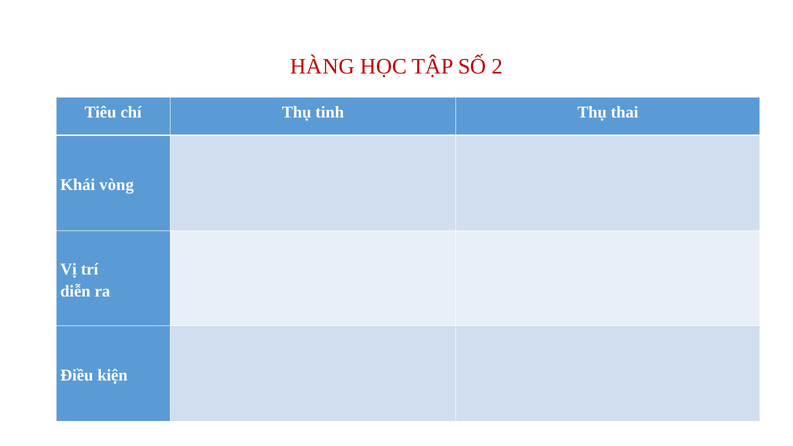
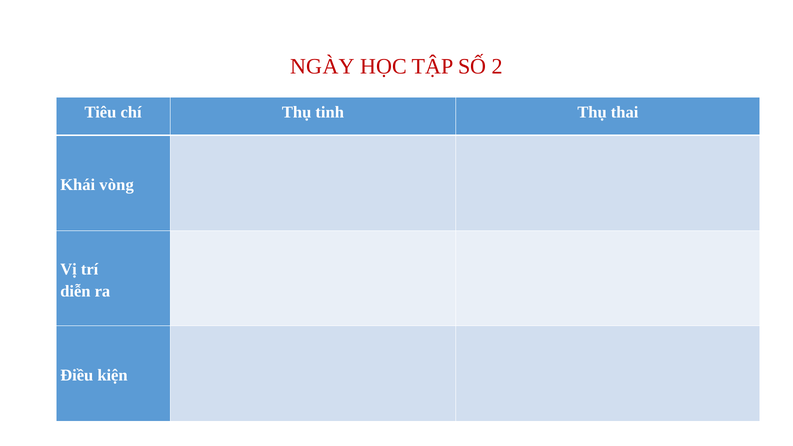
HÀNG: HÀNG -> NGÀY (322, 67)
